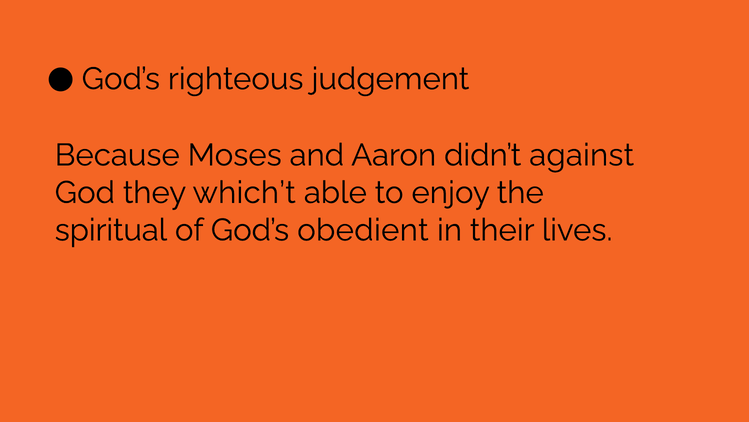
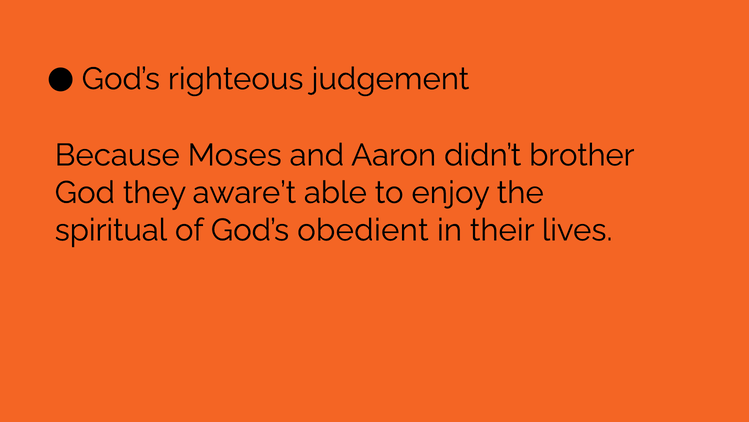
against: against -> brother (582, 155)
which’t: which’t -> aware’t (244, 192)
